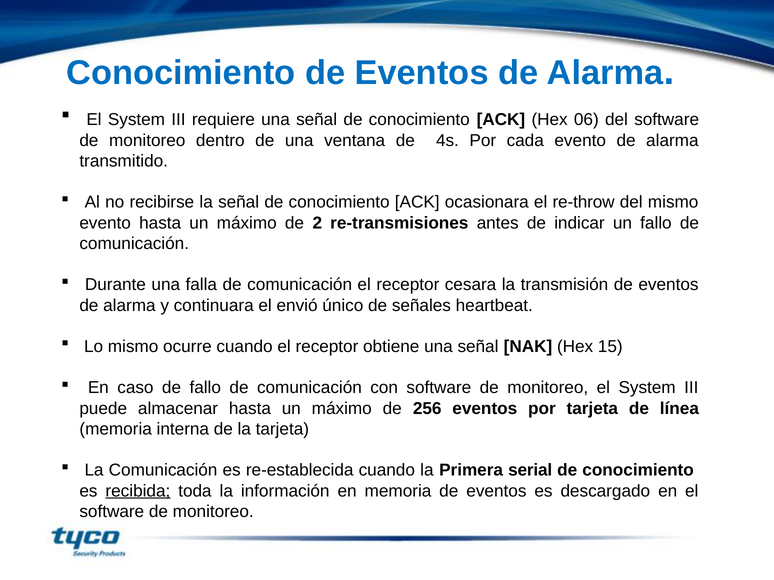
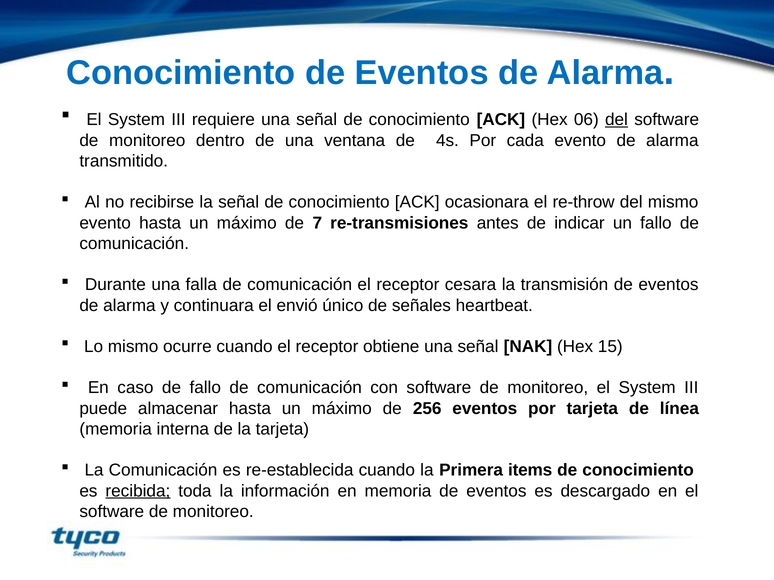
del underline: none -> present (616, 120)
2: 2 -> 7 (317, 223)
serial: serial -> items (530, 471)
